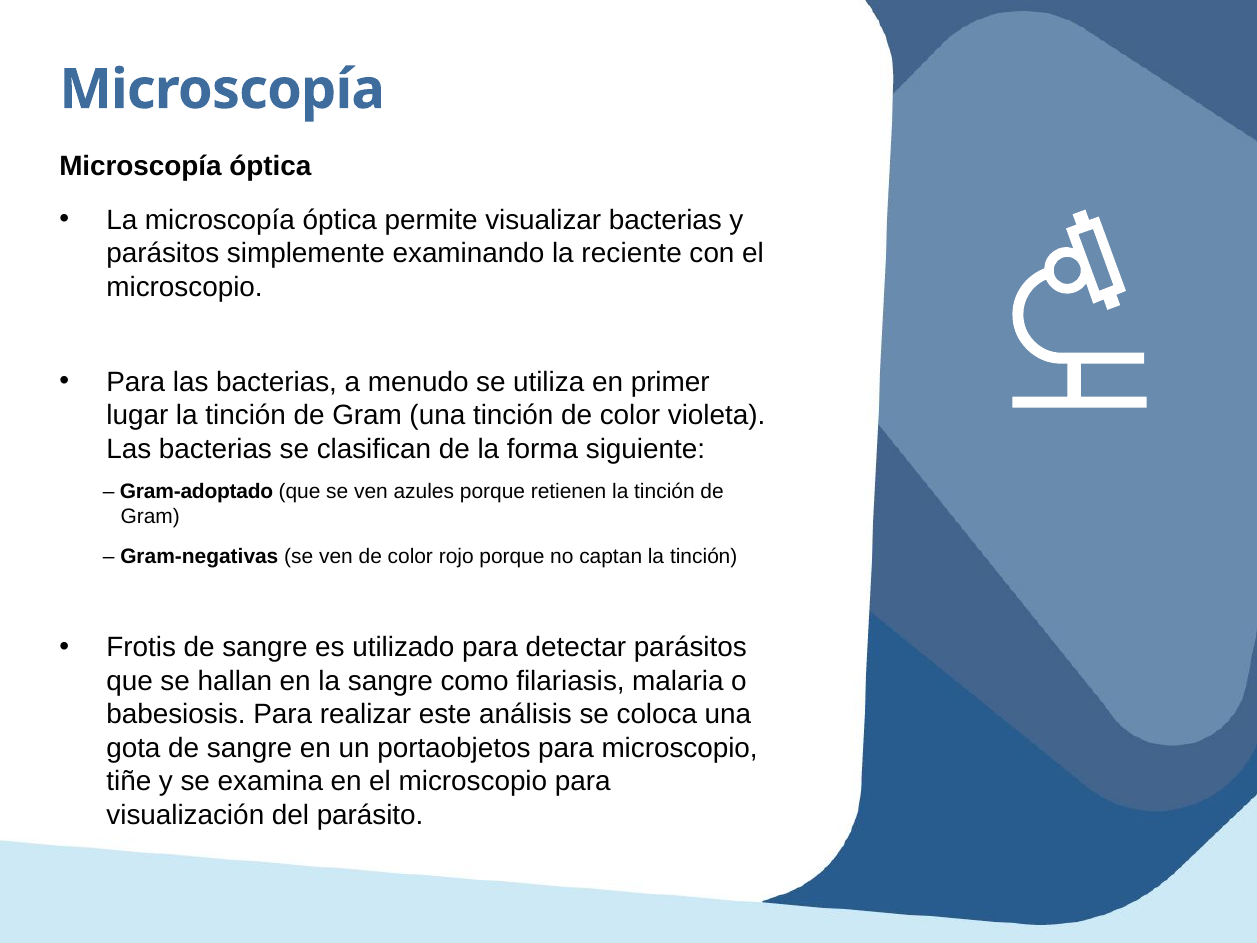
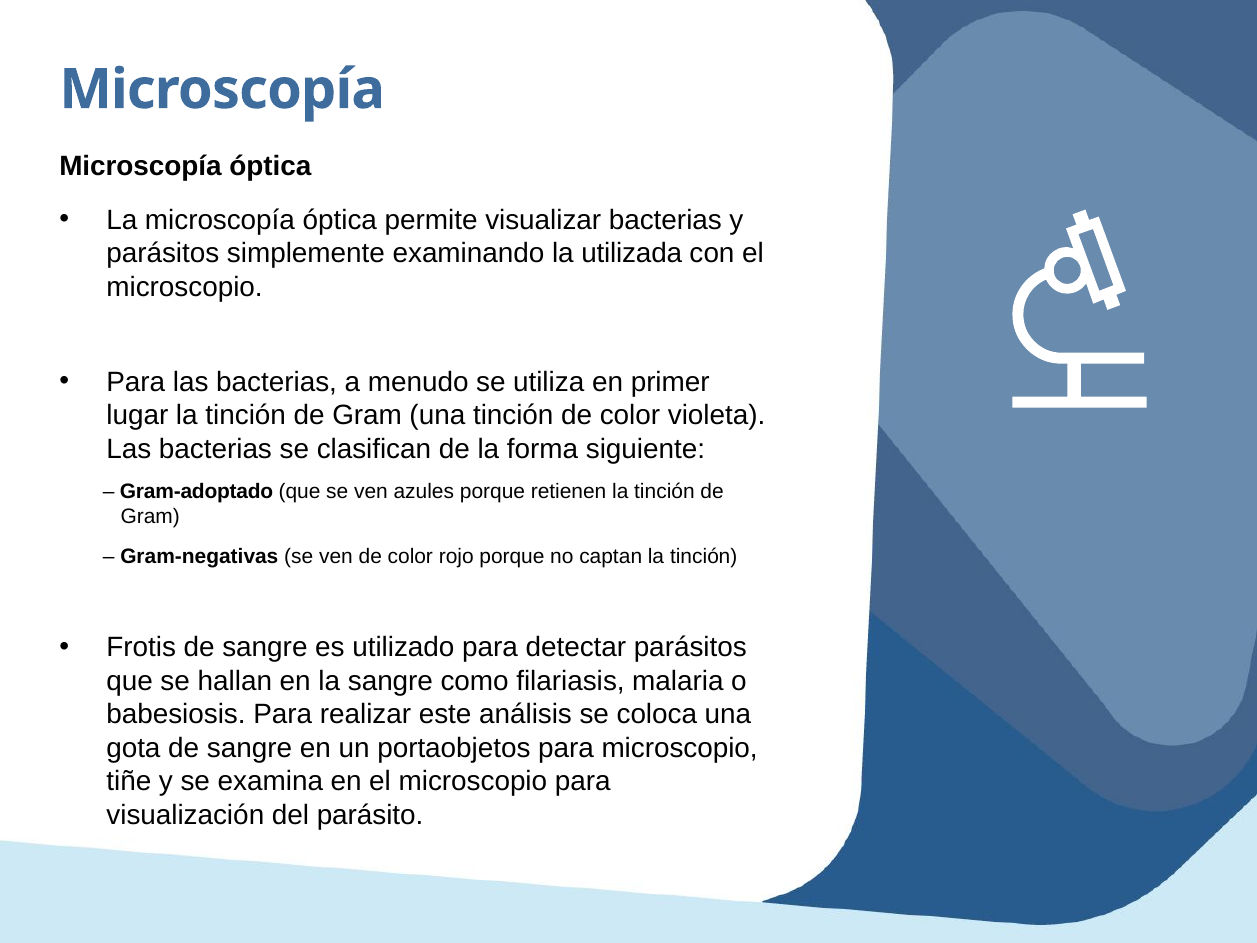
reciente: reciente -> utilizada (632, 254)
